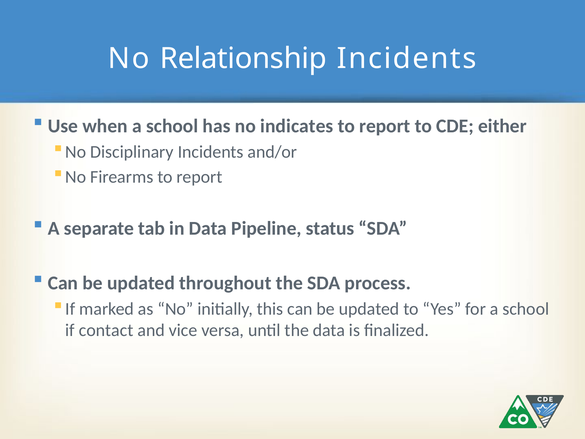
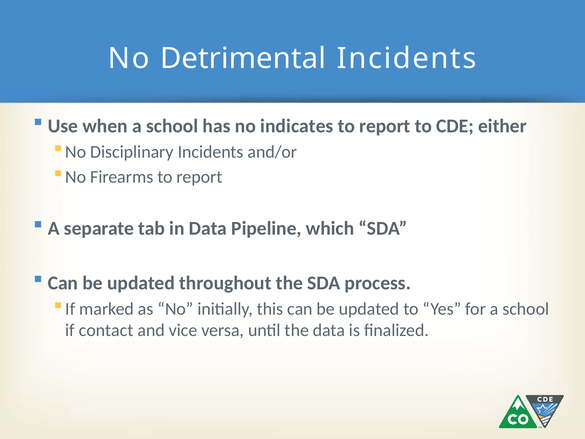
Relationship: Relationship -> Detrimental (243, 59)
status: status -> which (330, 228)
